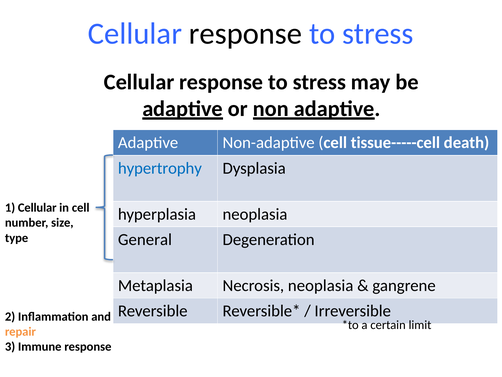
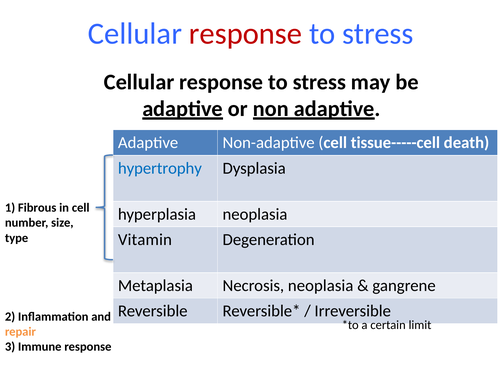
response colour: black -> red (246, 34)
1 Cellular: Cellular -> Fibrous (37, 207)
General: General -> Vitamin (145, 239)
